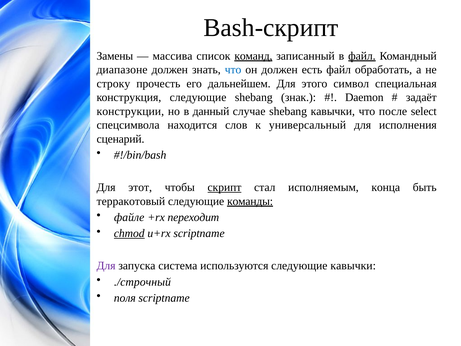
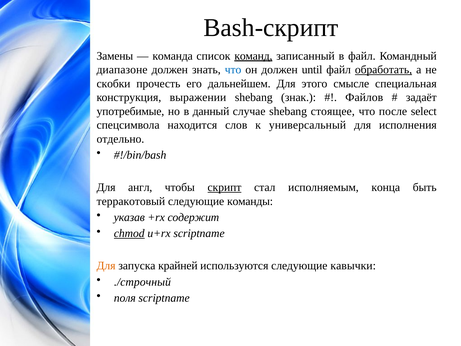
массива: массива -> команда (173, 56)
файл underline: present -> none (362, 56)
есть: есть -> until (312, 70)
обработать underline: none -> present (384, 70)
строку: строку -> скобки (114, 83)
символ: символ -> смысле (351, 83)
конструкция следующие: следующие -> выражении (198, 97)
Daemon: Daemon -> Файлов (364, 97)
конструкции: конструкции -> употребимые (130, 111)
shebang кавычки: кавычки -> стоящее (333, 111)
сценарий: сценарий -> отдельно (120, 139)
этот: этот -> англ (140, 187)
команды underline: present -> none (250, 201)
файле: файле -> указав (129, 217)
переходит: переходит -> содержит (193, 217)
Для colour: purple -> orange (106, 266)
система: система -> крайней (178, 266)
